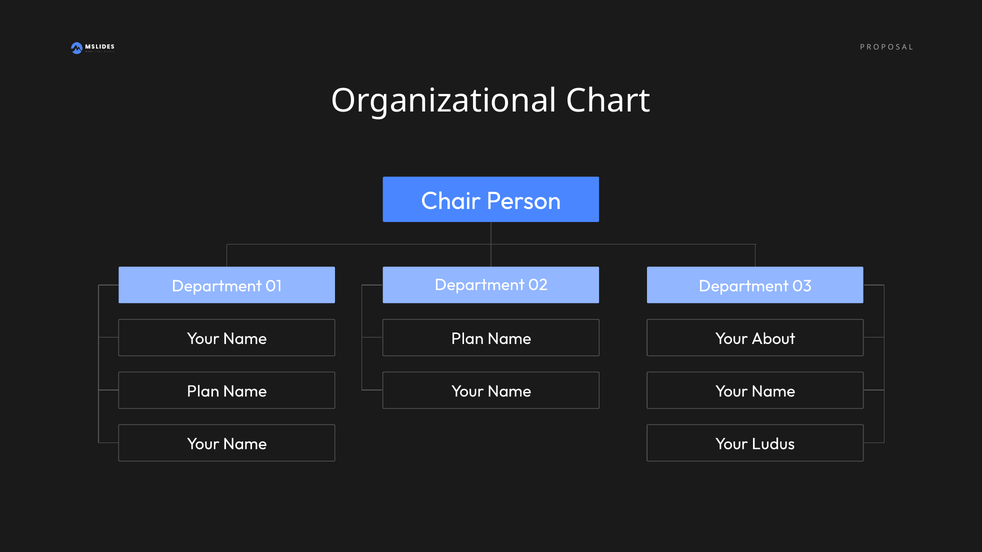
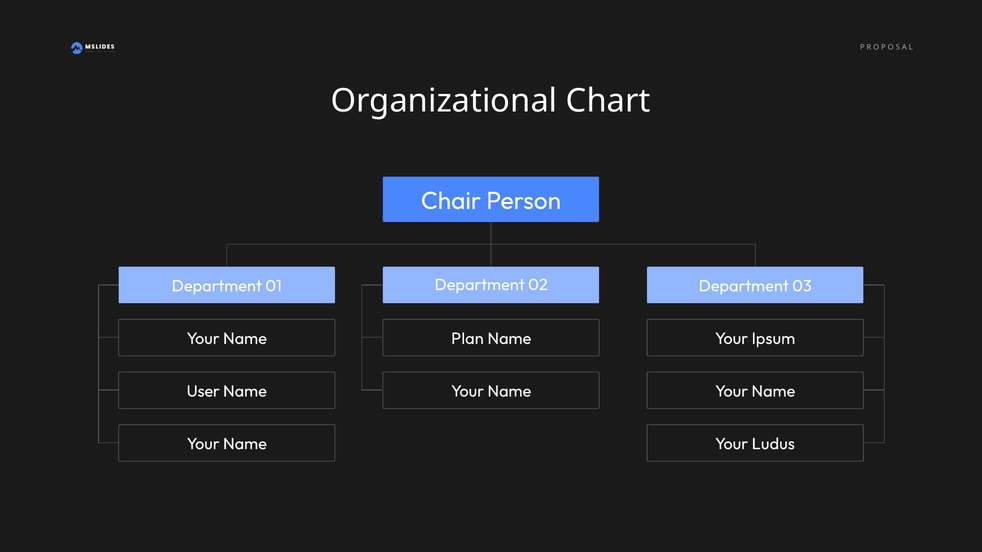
About: About -> Ipsum (773, 339)
Plan: Plan -> User (203, 391)
